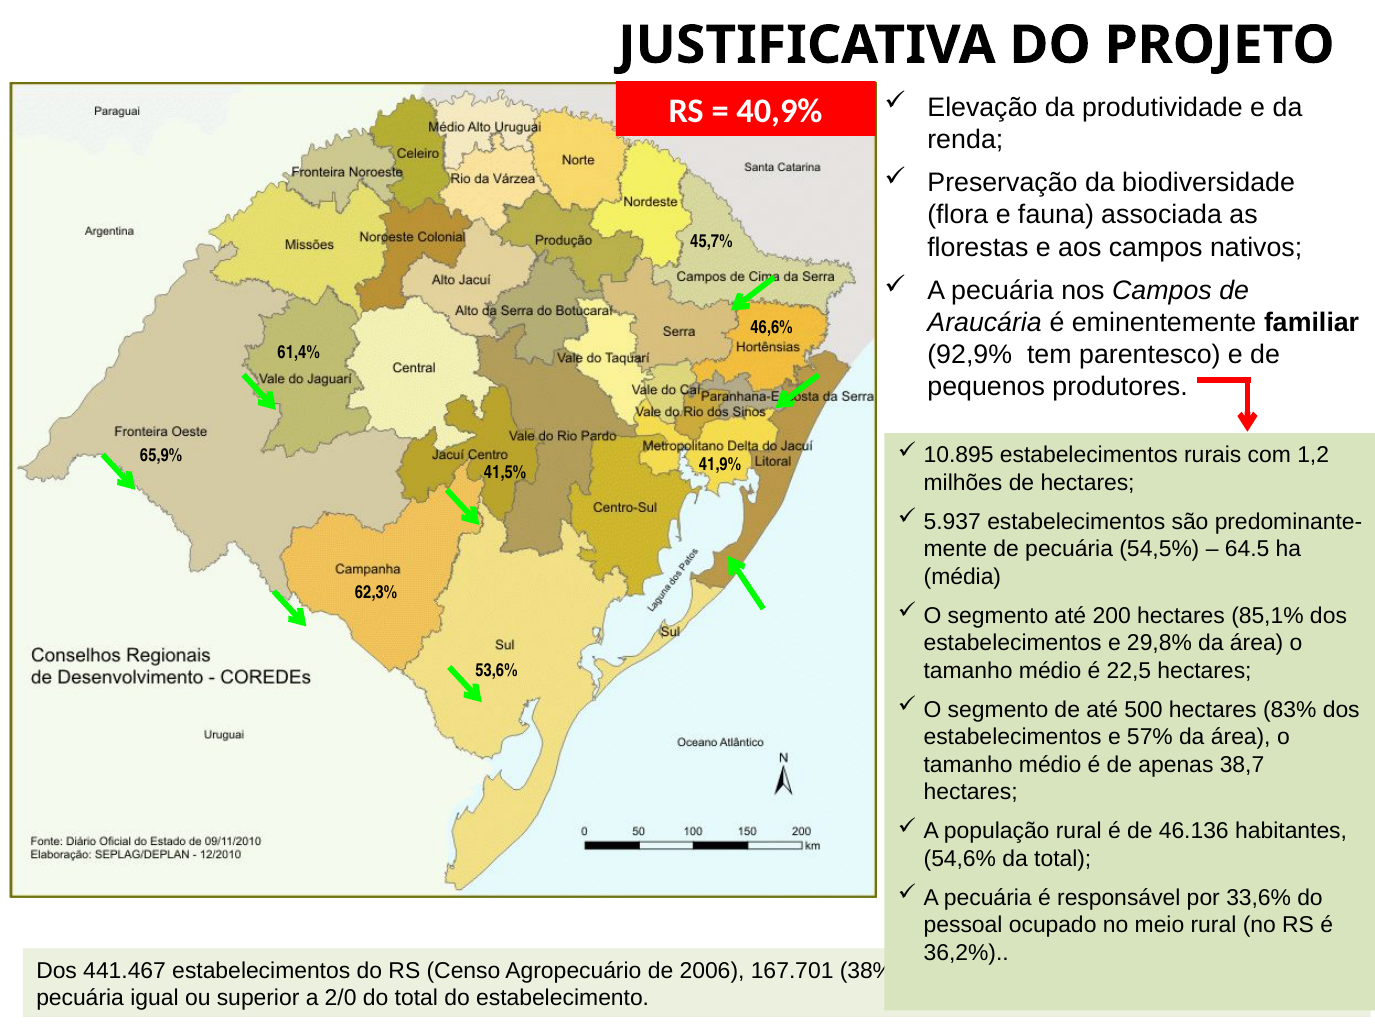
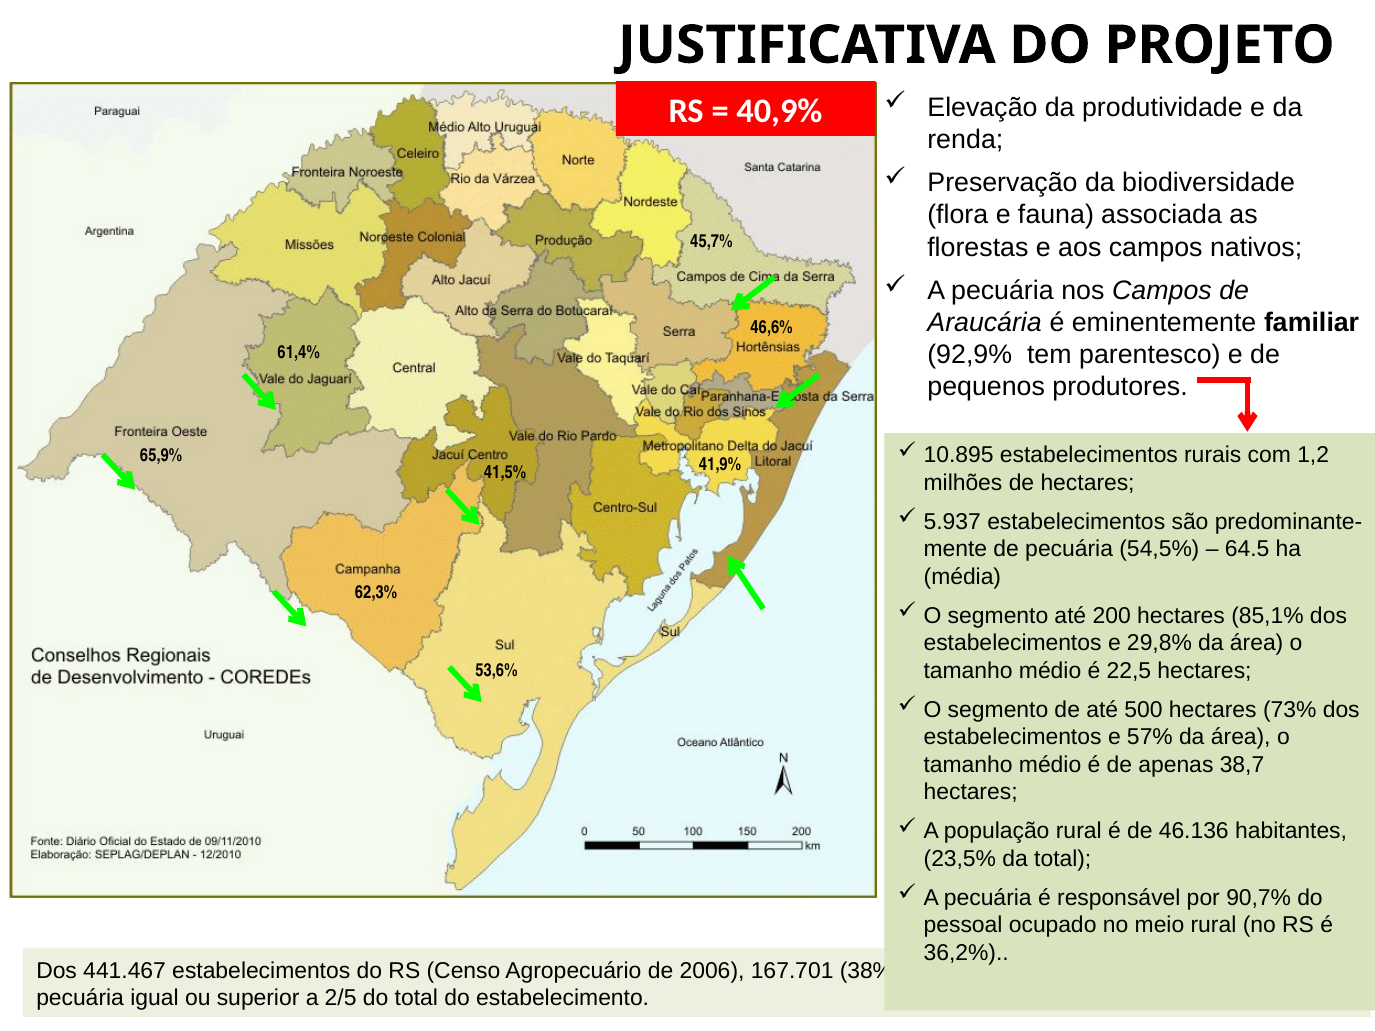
83%: 83% -> 73% (1290, 710)
54,6%: 54,6% -> 23,5% (960, 859)
33,6%: 33,6% -> 90,7% (1259, 898)
2/0: 2/0 -> 2/5 (341, 998)
